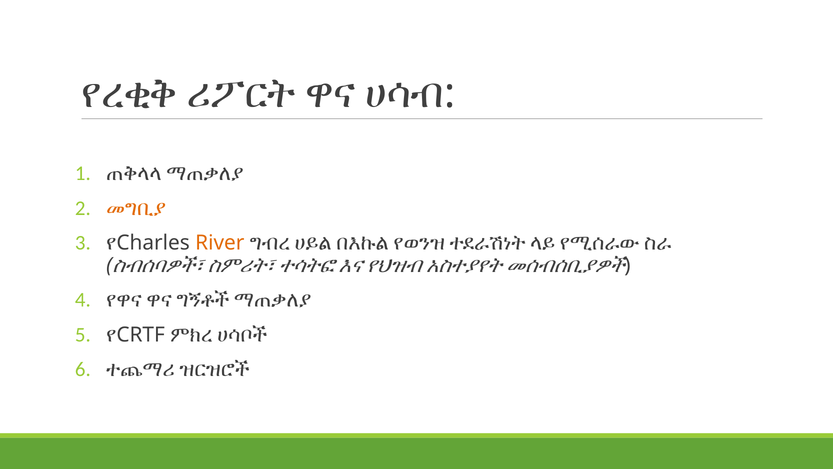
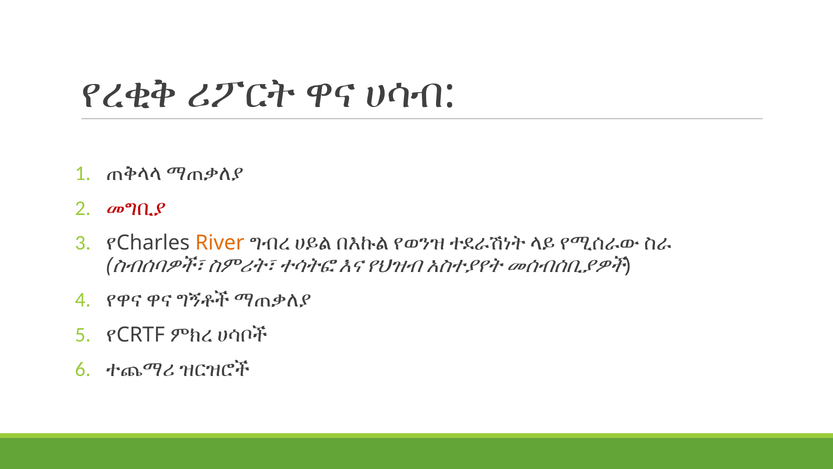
መግቢያ colour: orange -> red (136, 208)
